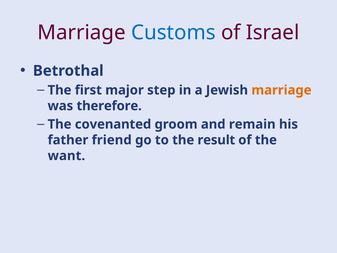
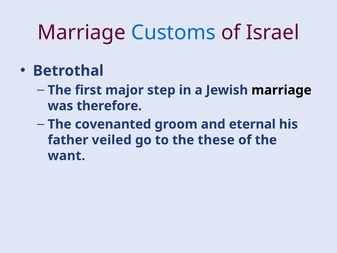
marriage colour: orange -> black (281, 90)
remain: remain -> eternal (252, 124)
friend: friend -> veiled (112, 140)
result: result -> these (216, 140)
